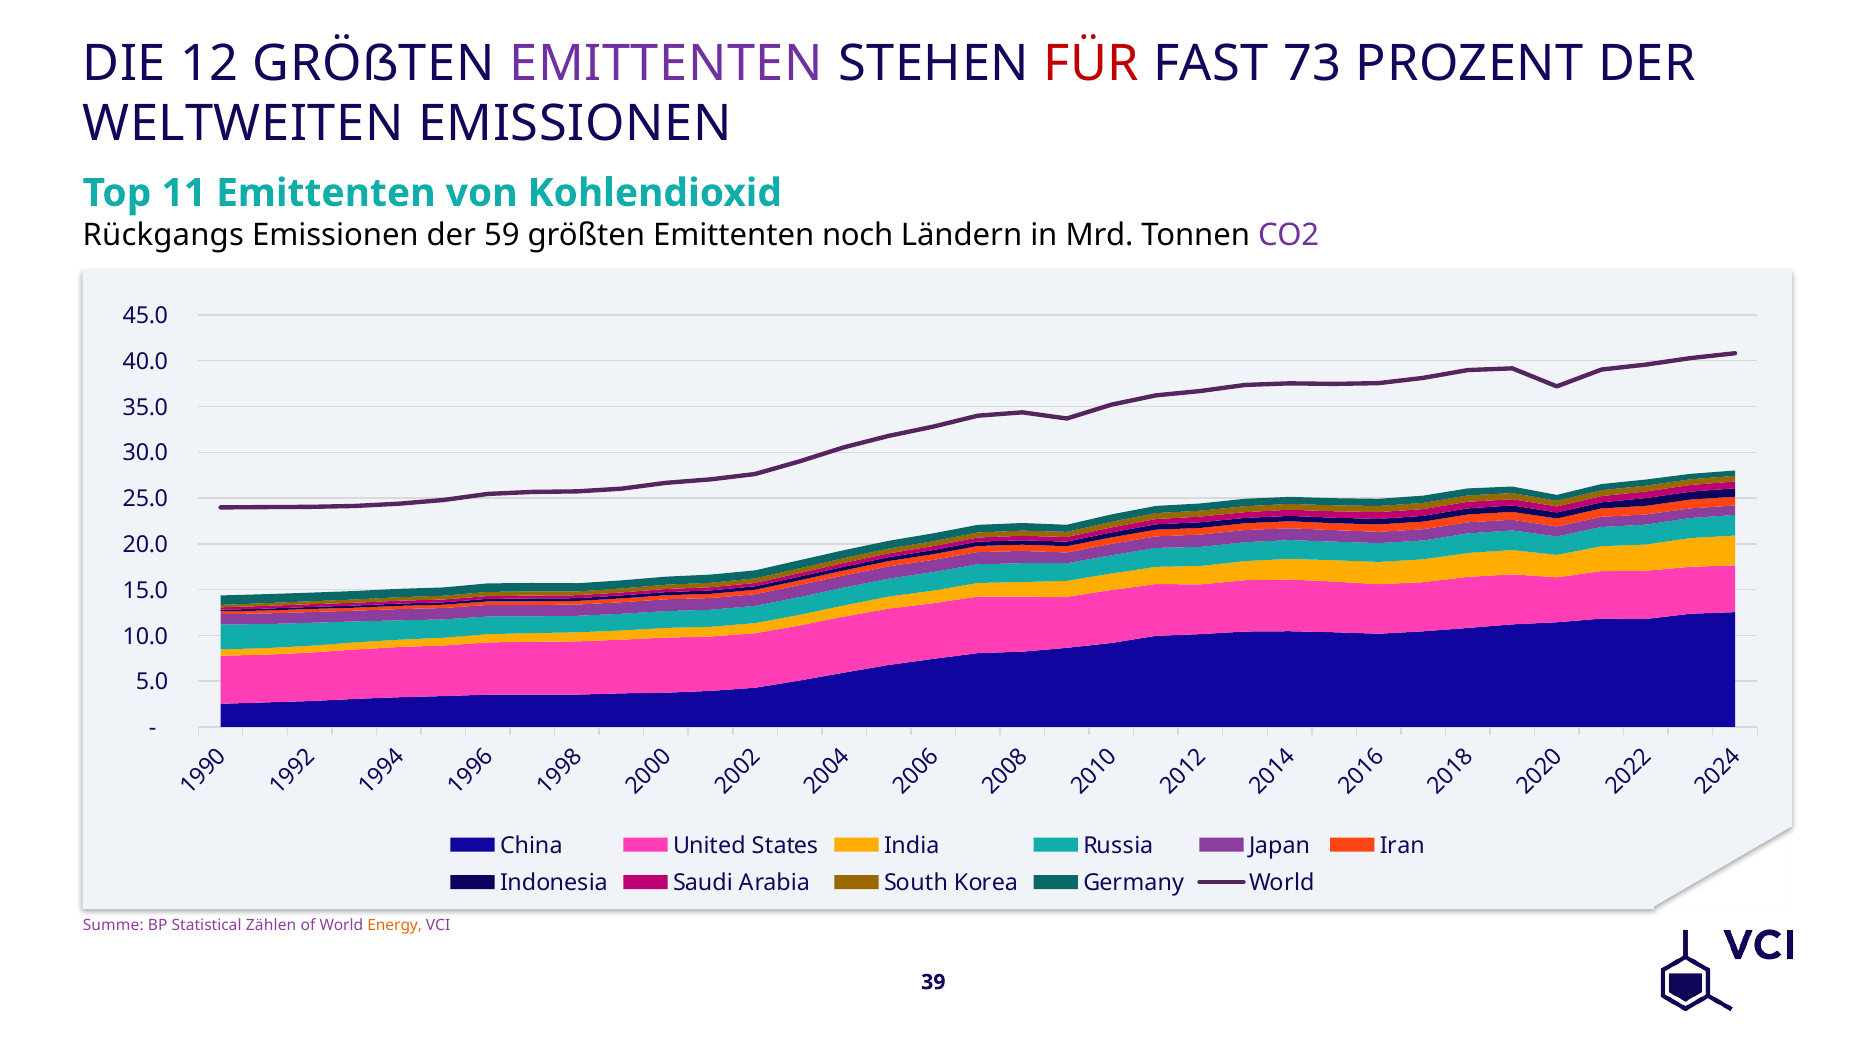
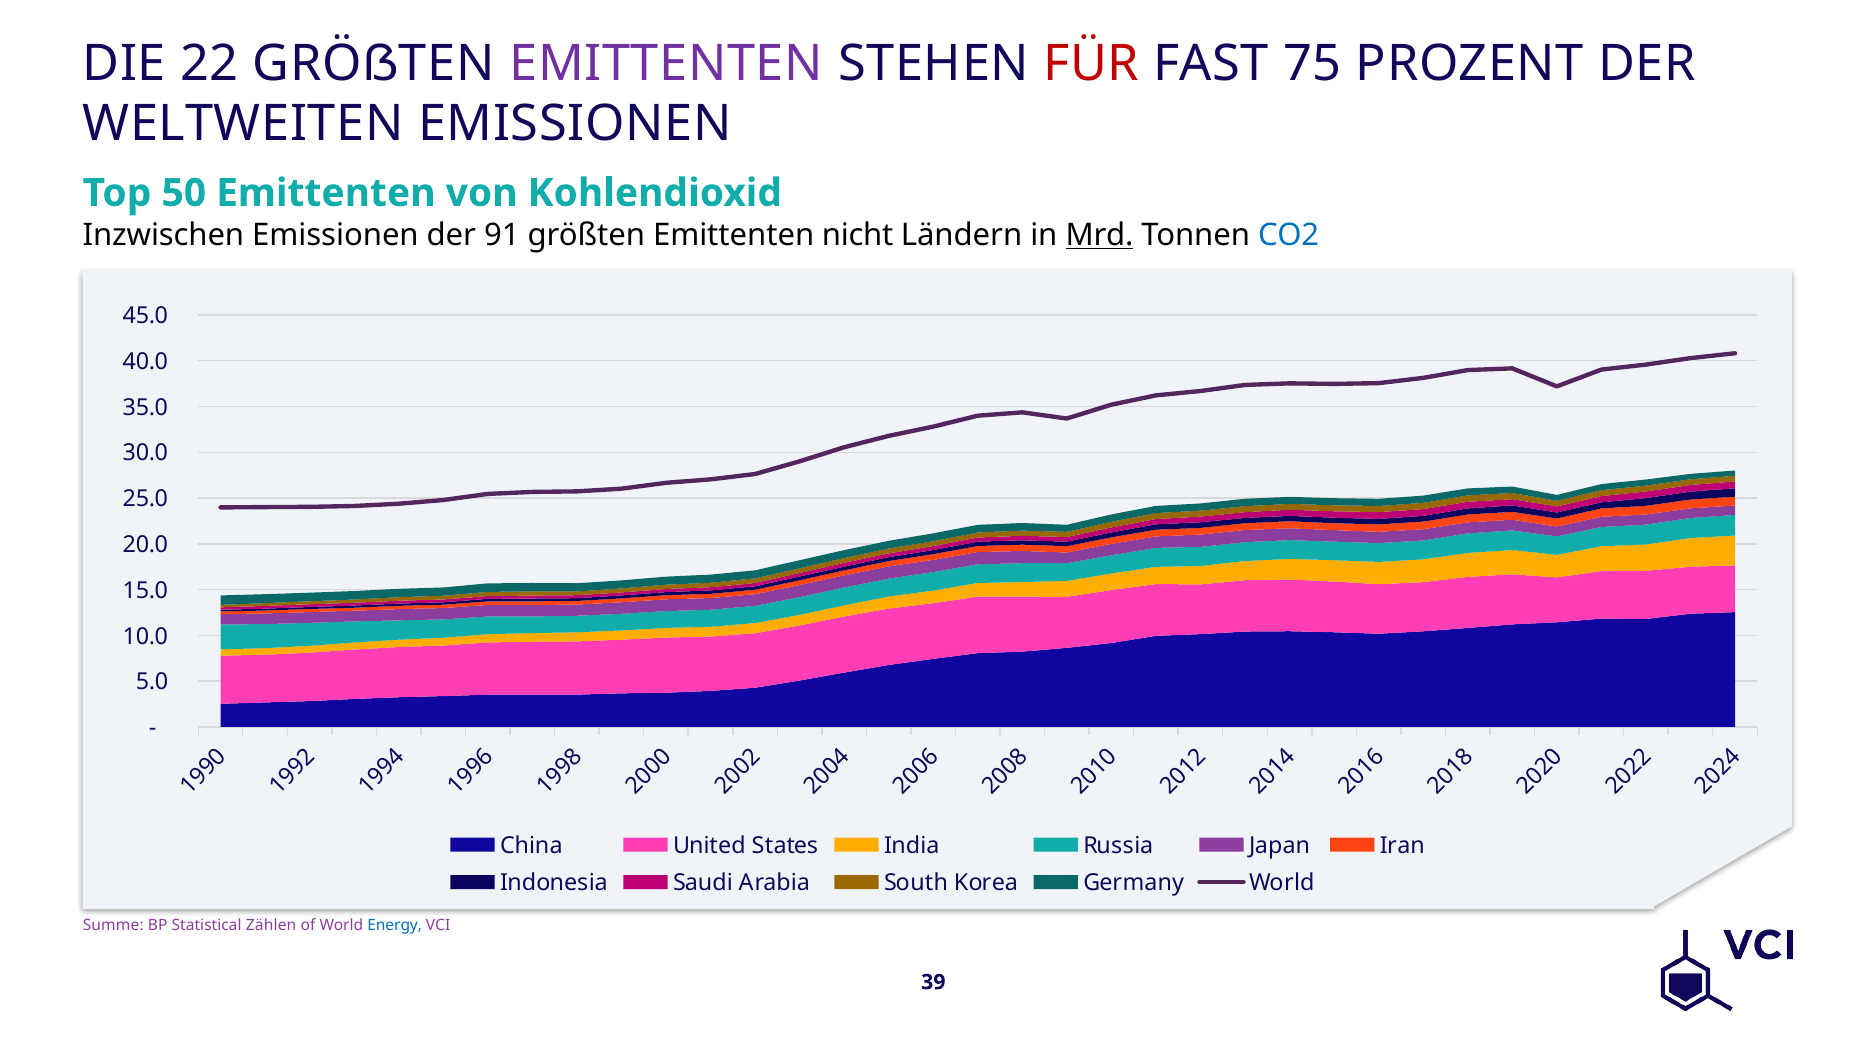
12: 12 -> 22 (209, 63)
73: 73 -> 75 (1312, 63)
11: 11 -> 50 (184, 193)
Rückgangs: Rückgangs -> Inzwischen (163, 235)
59: 59 -> 91 (502, 235)
noch: noch -> nicht (858, 235)
Mrd underline: none -> present (1099, 235)
CO2 colour: purple -> blue (1289, 235)
Energy colour: orange -> blue (395, 926)
